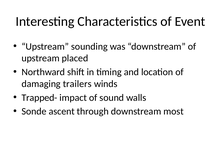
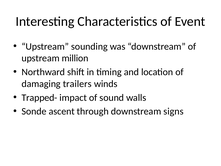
placed: placed -> million (75, 58)
most: most -> signs (173, 111)
